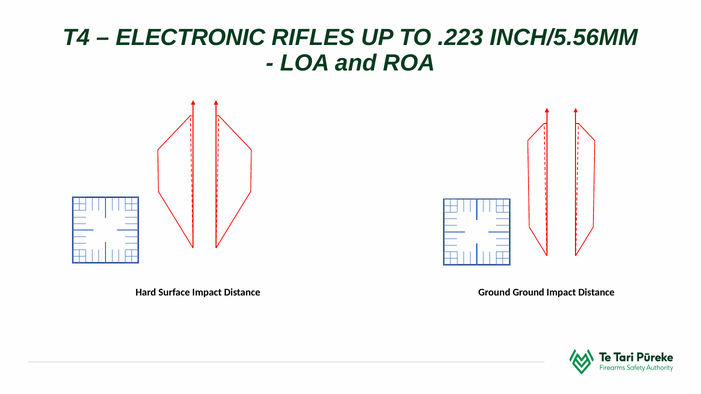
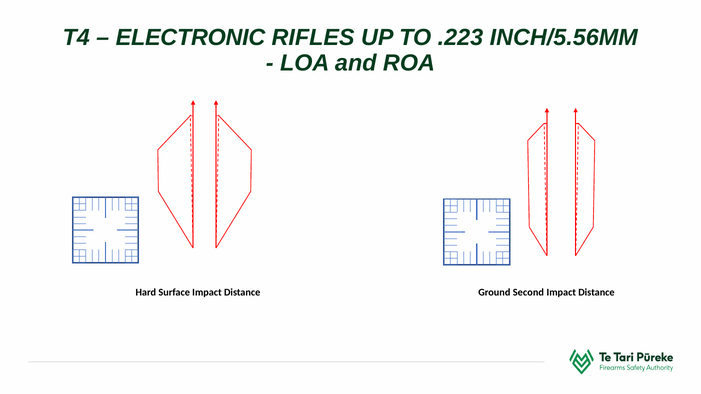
Ground Ground: Ground -> Second (528, 293)
